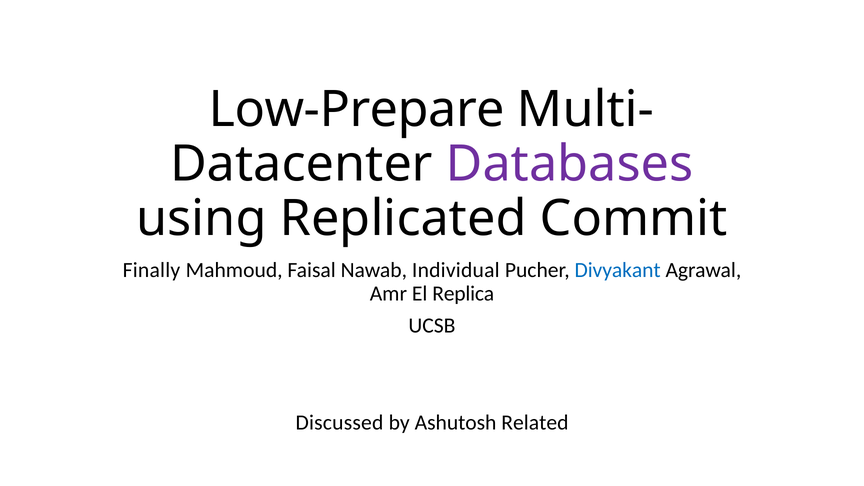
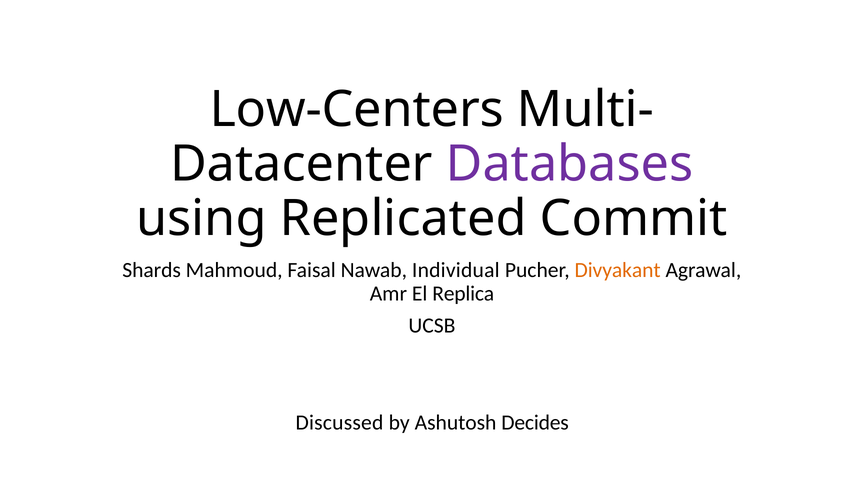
Low-Prepare: Low-Prepare -> Low-Centers (357, 110)
Finally: Finally -> Shards (152, 270)
Divyakant colour: blue -> orange (618, 270)
Related: Related -> Decides (535, 423)
